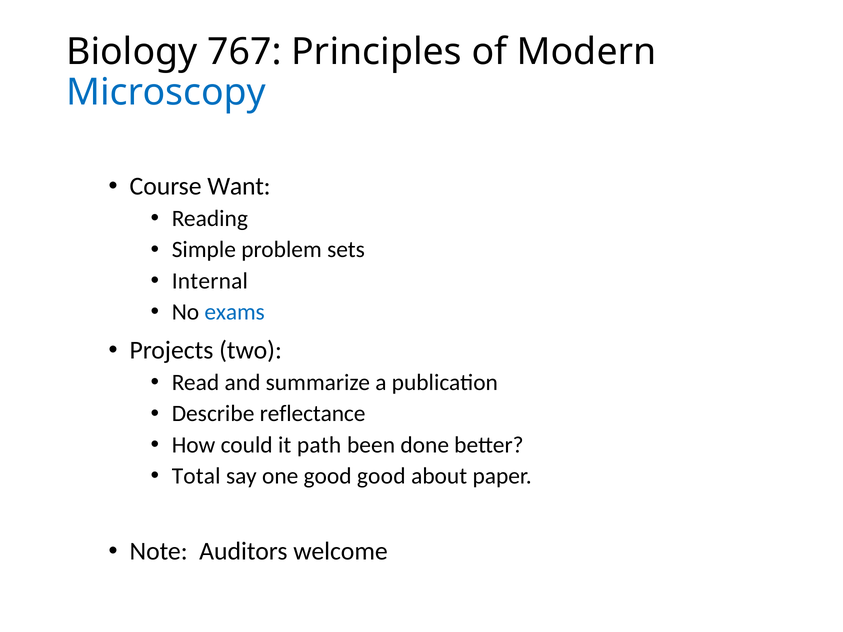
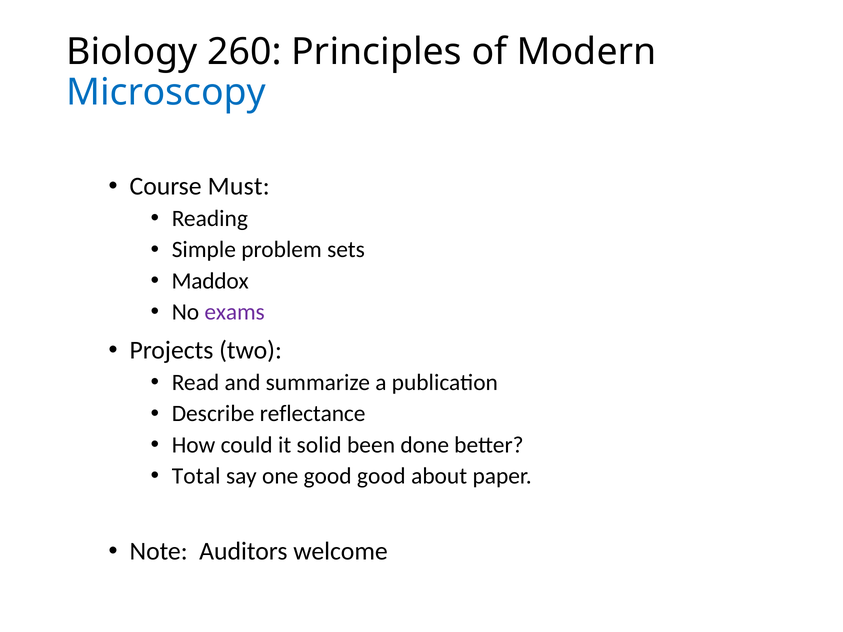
767: 767 -> 260 (244, 52)
Want: Want -> Must (239, 186)
Internal: Internal -> Maddox (210, 281)
exams colour: blue -> purple (235, 312)
path: path -> solid (319, 445)
